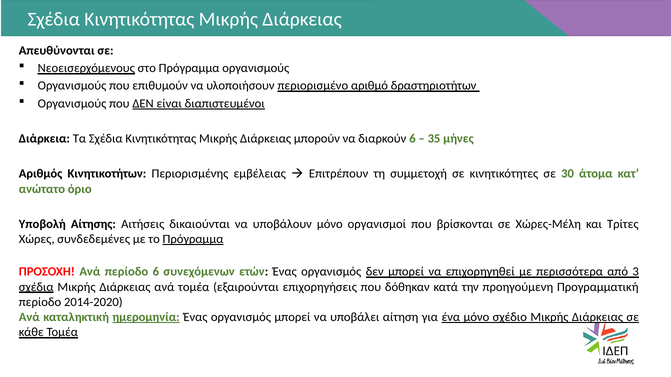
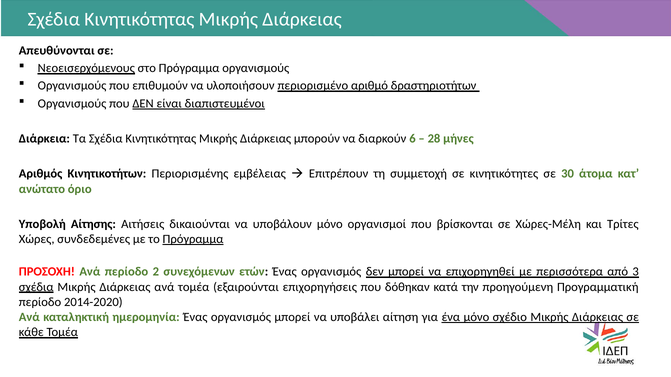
35: 35 -> 28 (434, 139)
περίοδο 6: 6 -> 2 (156, 272)
ημερομηνία underline: present -> none (146, 317)
